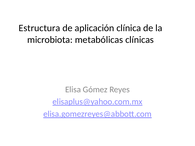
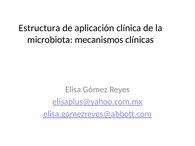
metabólicas: metabólicas -> mecanismos (99, 40)
